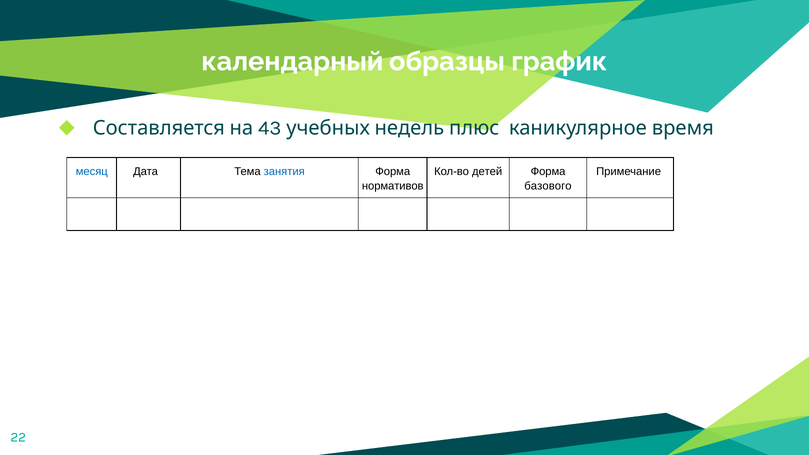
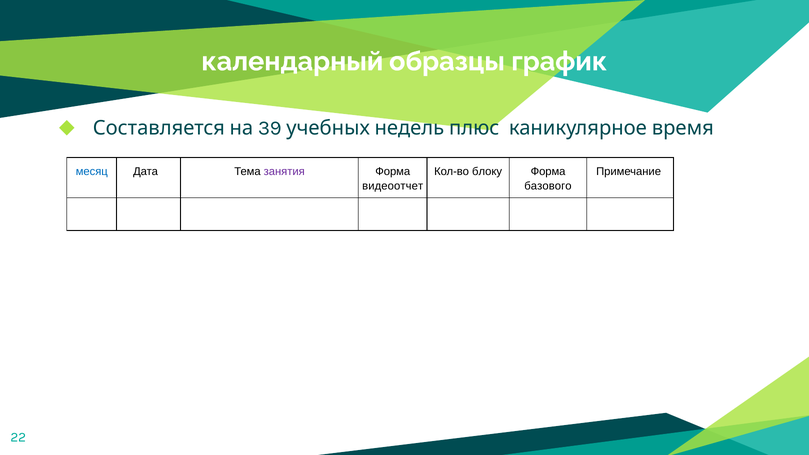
43: 43 -> 39 (270, 128)
занятия colour: blue -> purple (284, 171)
детей: детей -> блоку (487, 171)
нормативов: нормативов -> видеоотчет (393, 186)
